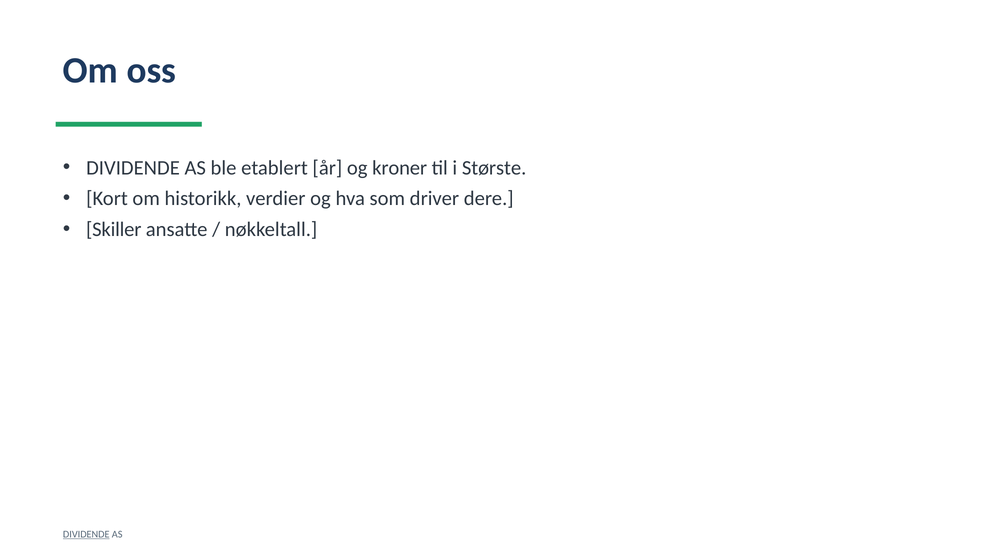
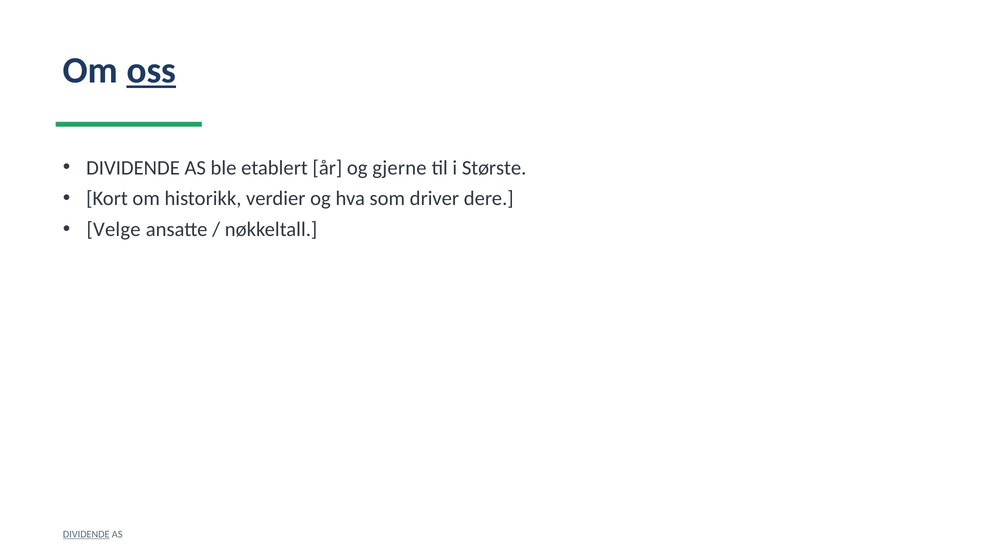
oss underline: none -> present (151, 71)
kroner: kroner -> gjerne (399, 168)
Skiller: Skiller -> Velge (114, 230)
